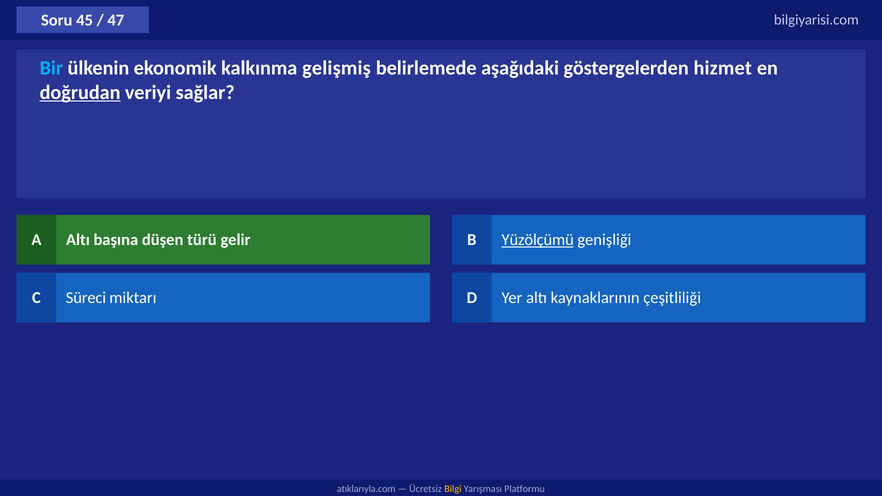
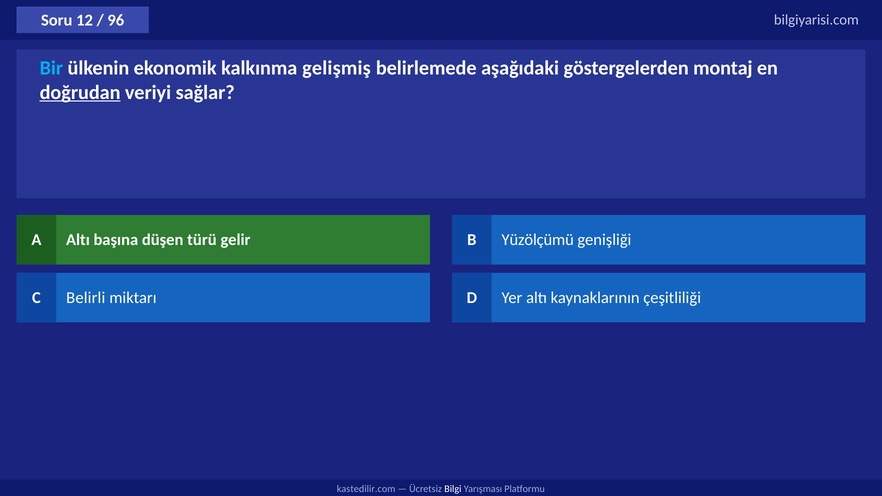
45: 45 -> 12 (85, 20)
47: 47 -> 96 (116, 20)
hizmet: hizmet -> montaj (723, 68)
Yüzölçümü underline: present -> none (538, 240)
Süreci: Süreci -> Belirli (86, 298)
atıklarıyla.com: atıklarıyla.com -> kastedilir.com (366, 489)
Bilgi colour: yellow -> white (453, 489)
